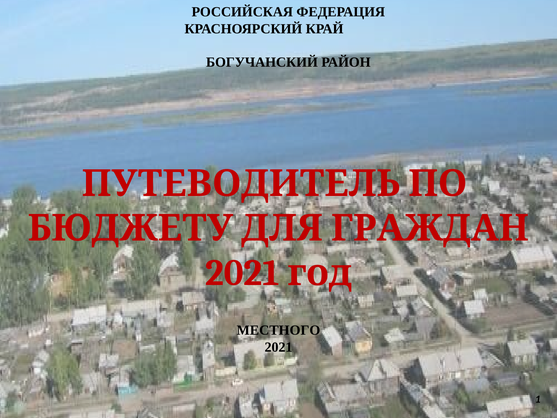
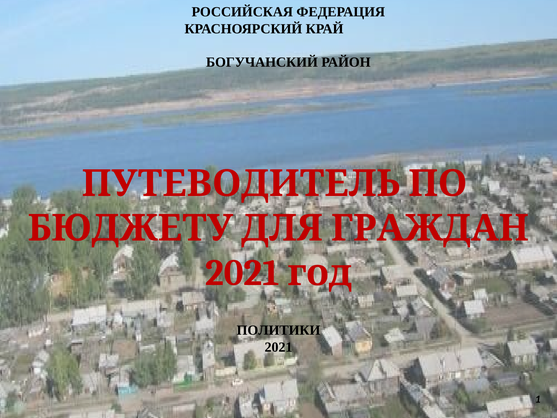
МЕСТНОГО: МЕСТНОГО -> ПОЛИТИКИ (279, 330)
